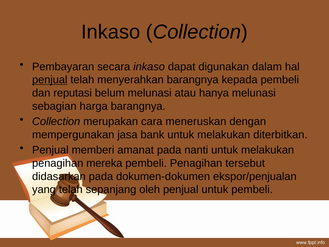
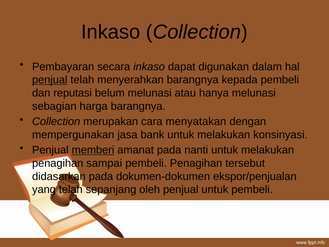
meneruskan: meneruskan -> menyatakan (196, 121)
diterbitkan: diterbitkan -> konsinyasi (280, 135)
memberi underline: none -> present (93, 150)
mereka: mereka -> sampai (104, 163)
